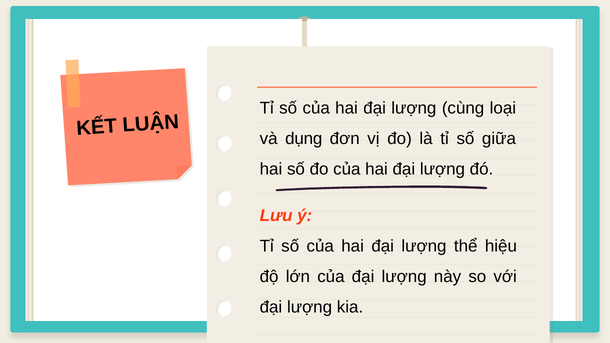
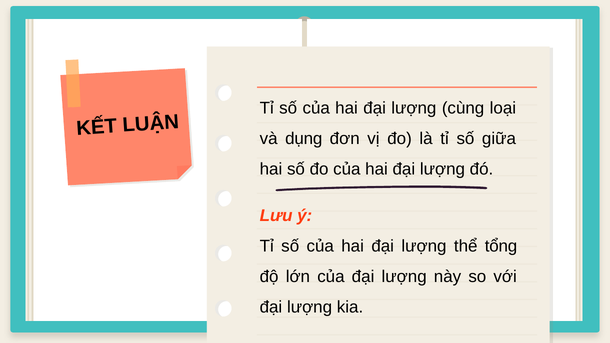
hiệu: hiệu -> tổng (501, 246)
